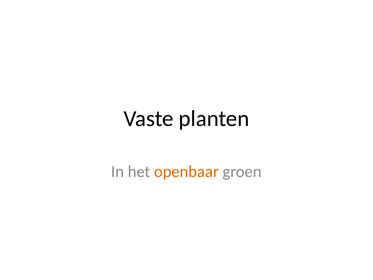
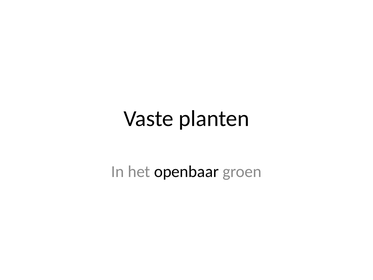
openbaar colour: orange -> black (186, 171)
